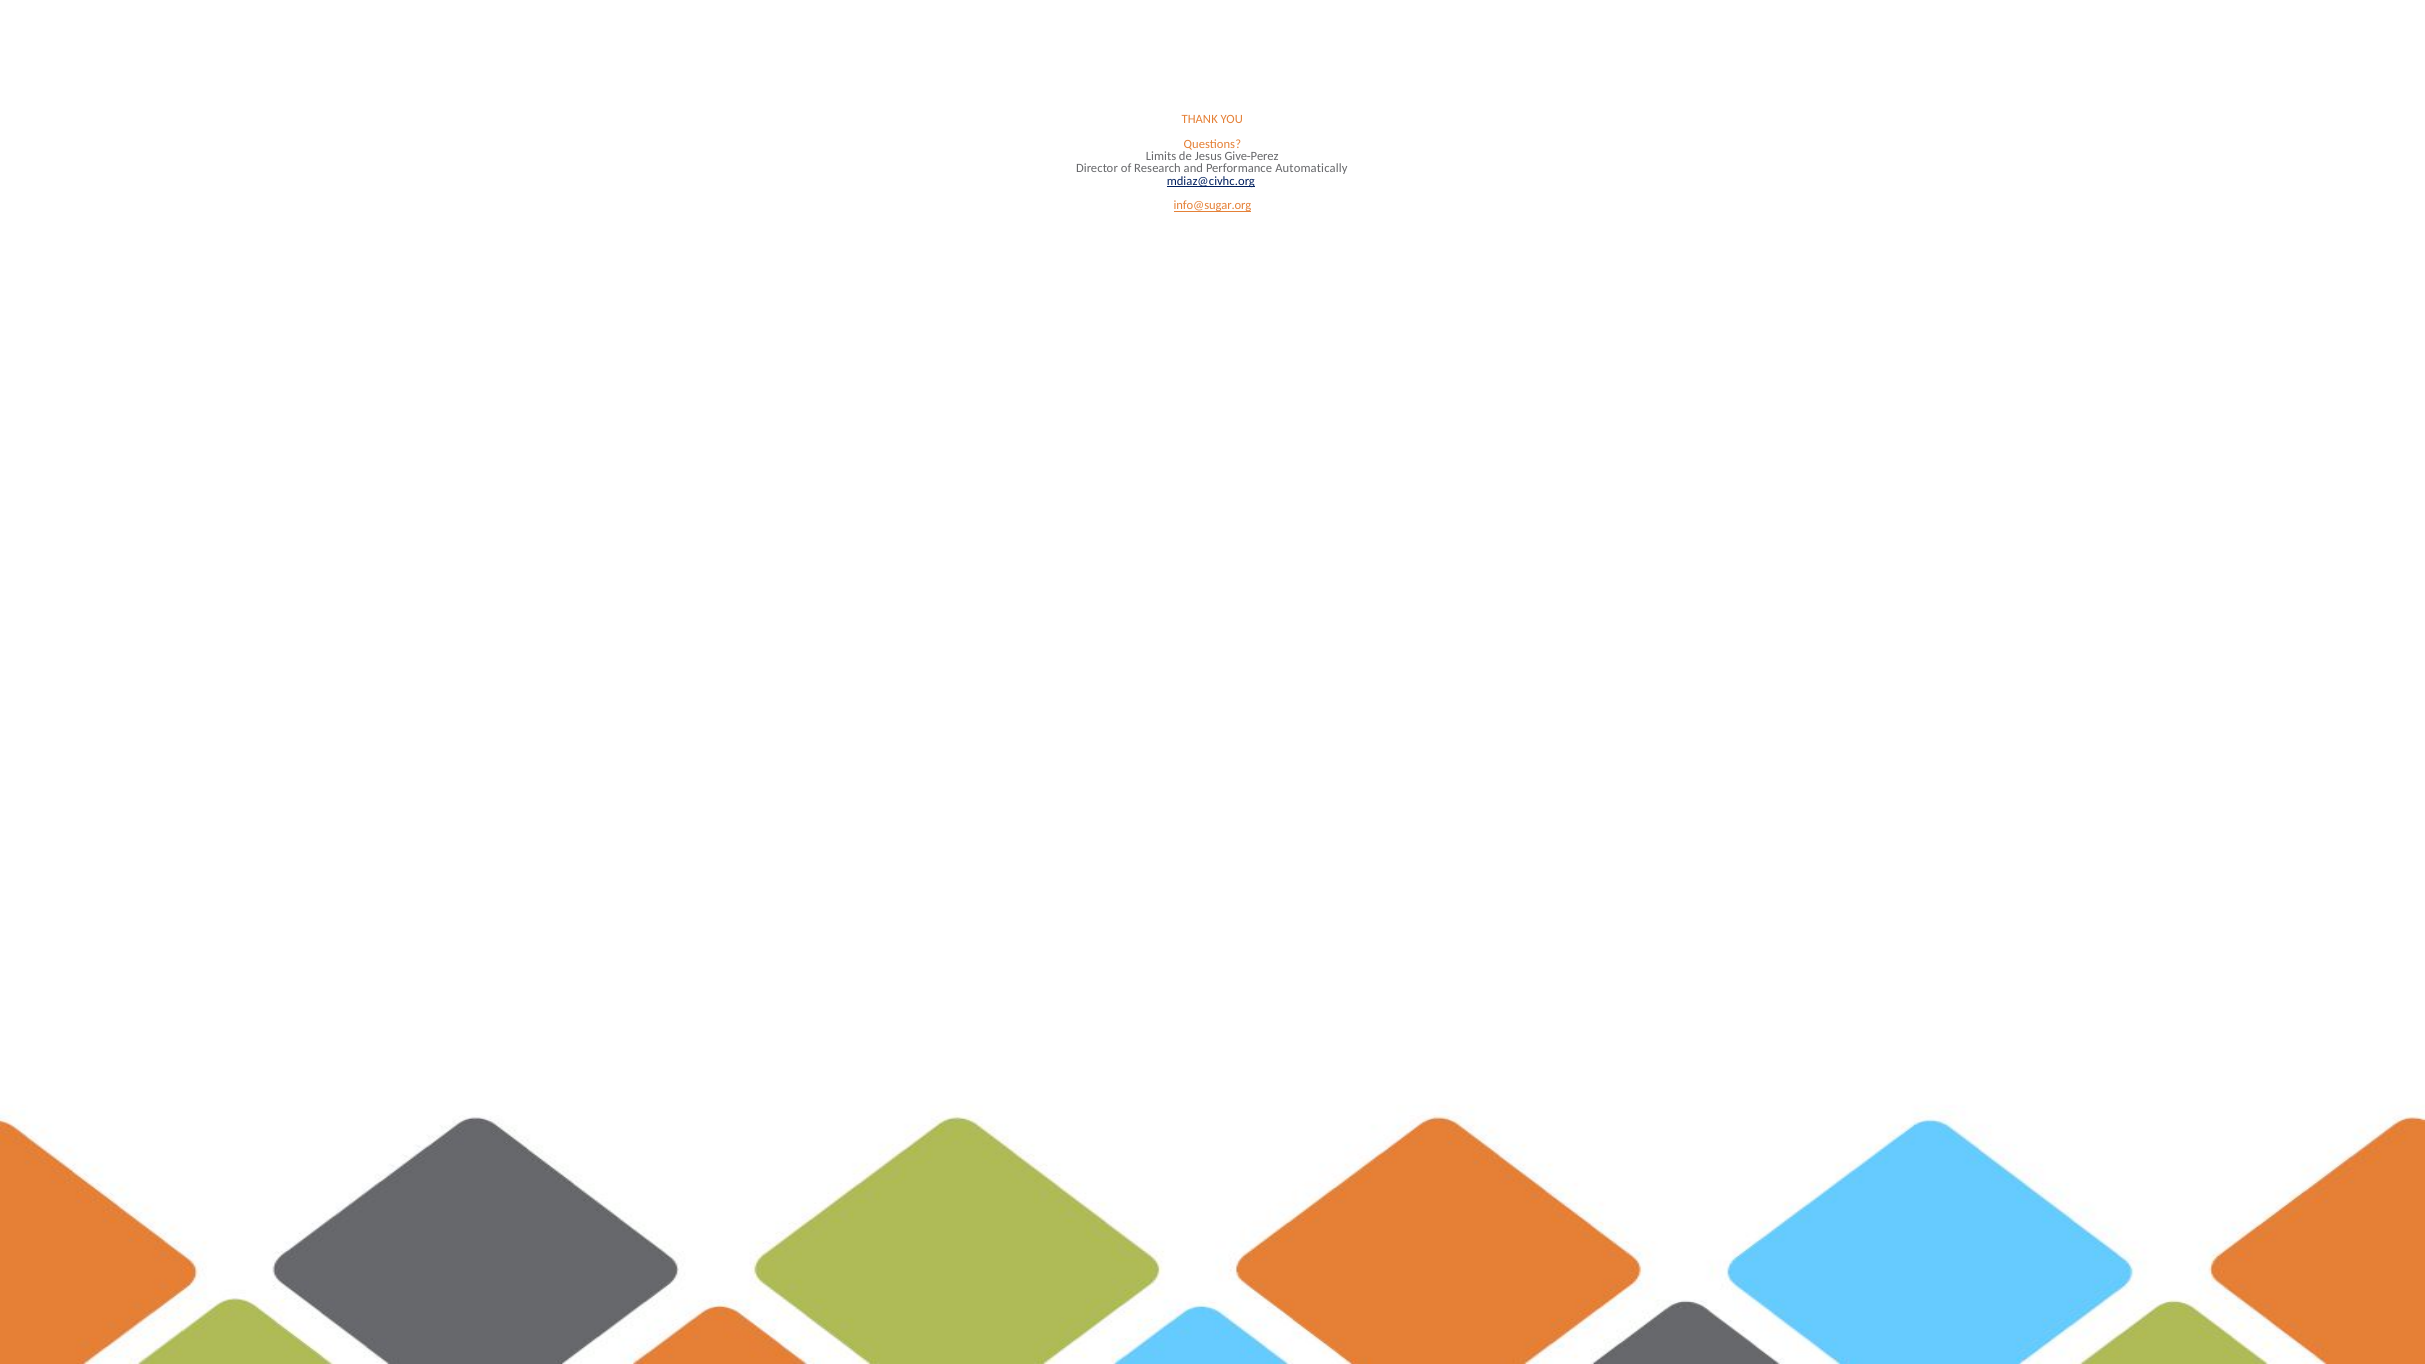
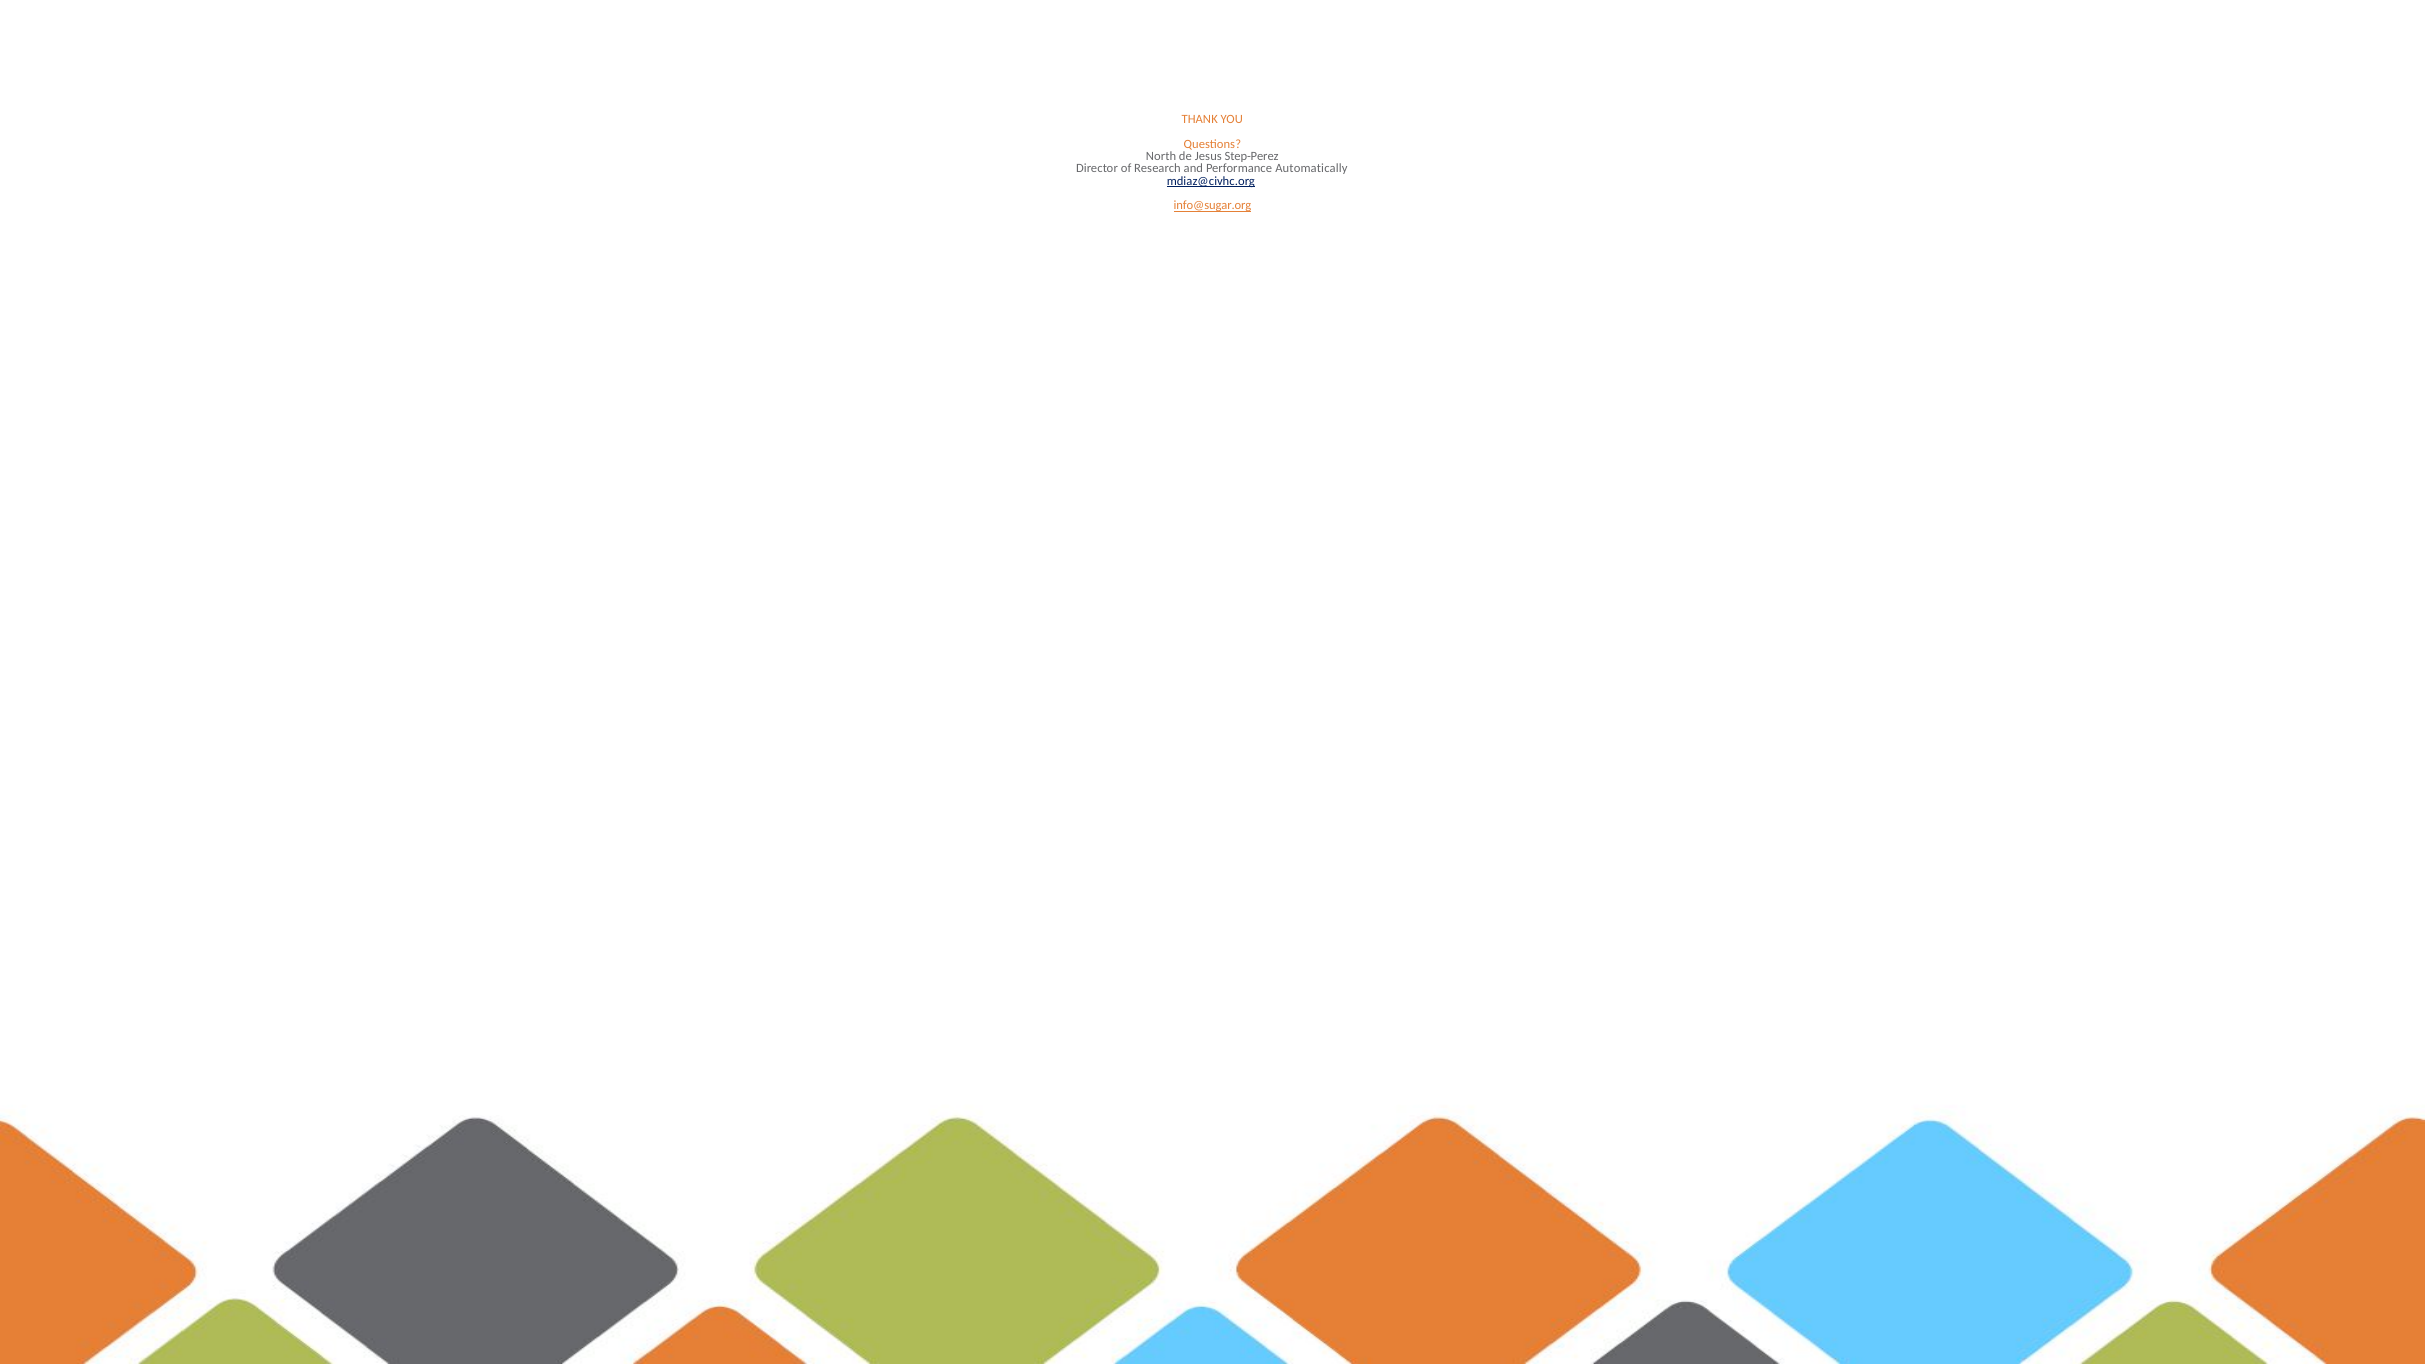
Limits: Limits -> North (1161, 156)
Give-Perez: Give-Perez -> Step-Perez (1252, 156)
